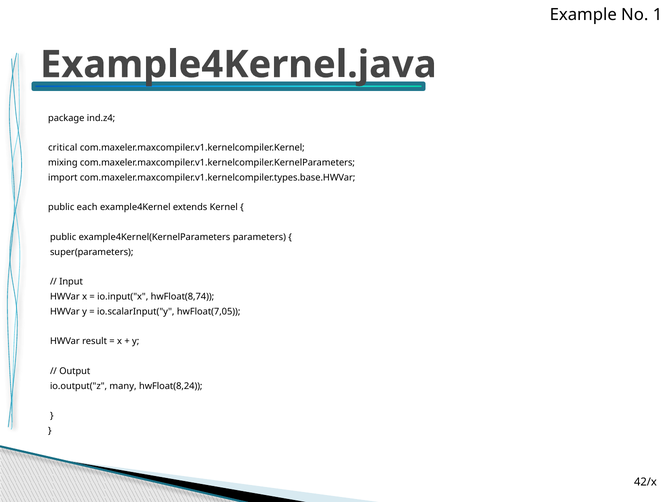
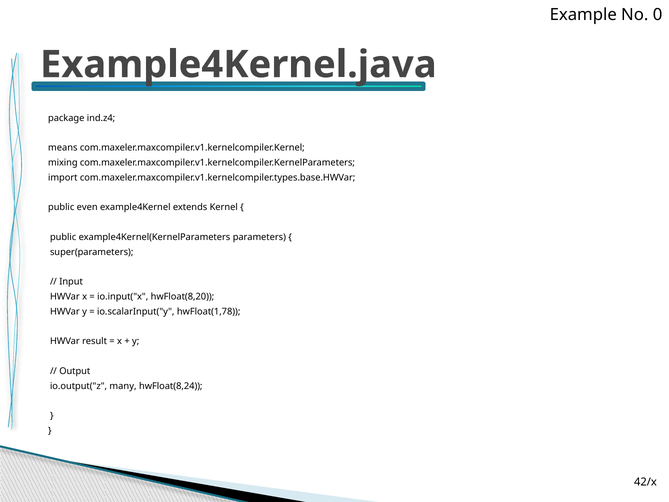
1: 1 -> 0 (658, 14)
critical: critical -> means (63, 148)
each: each -> even (87, 207)
hwFloat(8,74: hwFloat(8,74 -> hwFloat(8,20 (182, 296)
hwFloat(7,05: hwFloat(7,05 -> hwFloat(1,78 (209, 311)
